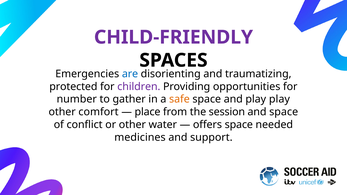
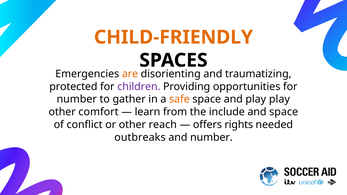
CHILD-FRIENDLY colour: purple -> orange (173, 37)
are colour: blue -> orange (130, 74)
place: place -> learn (147, 112)
session: session -> include (227, 112)
water: water -> reach (163, 125)
offers space: space -> rights (239, 125)
medicines: medicines -> outbreaks (140, 137)
and support: support -> number (211, 137)
